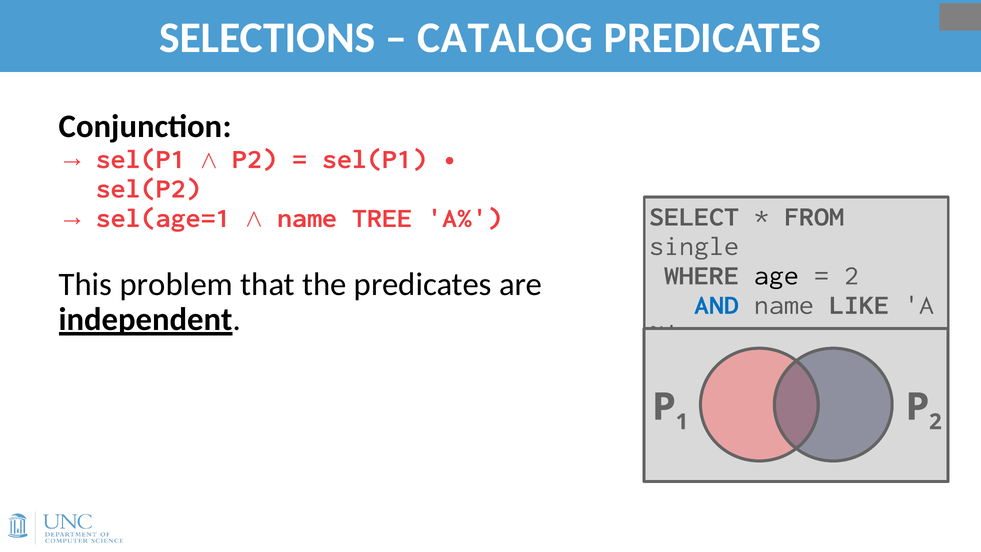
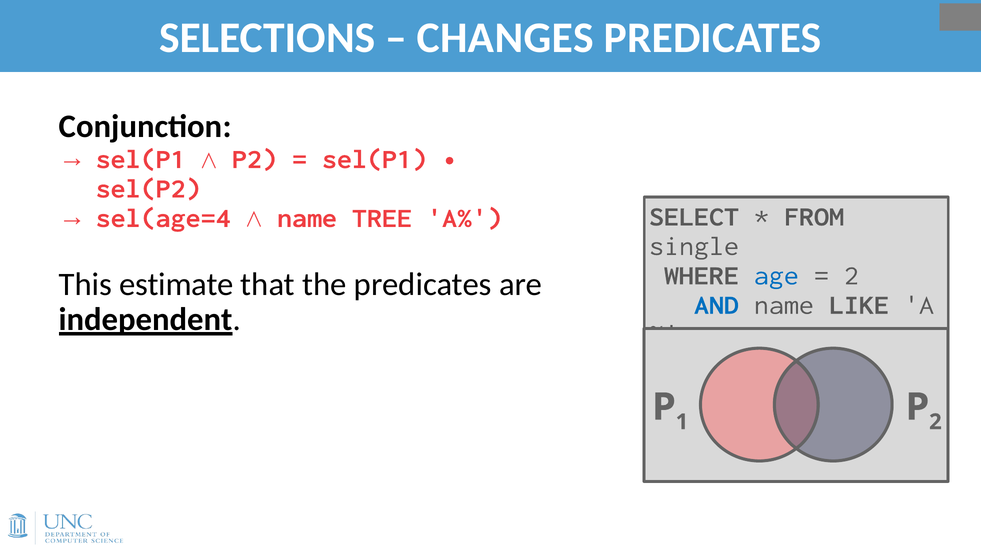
CATALOG: CATALOG -> CHANGES (505, 38)
sel(age=1: sel(age=1 -> sel(age=4 (163, 218)
age colour: black -> blue (776, 275)
problem: problem -> estimate (176, 284)
